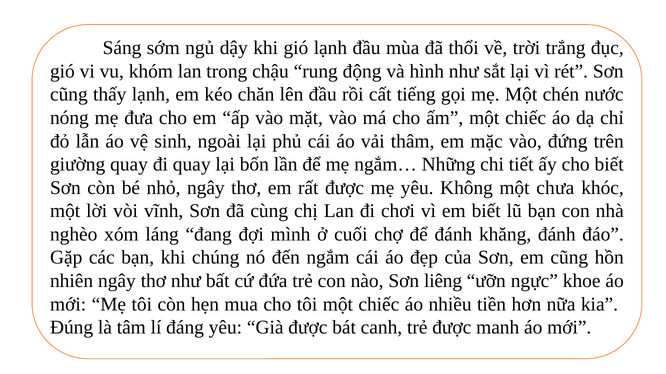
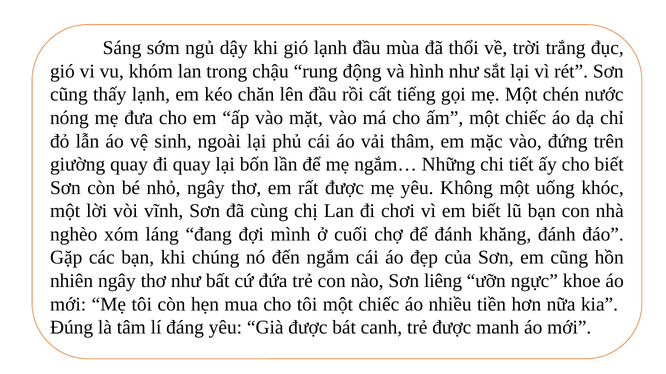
chưa: chưa -> uống (555, 188)
